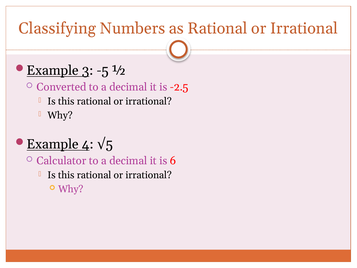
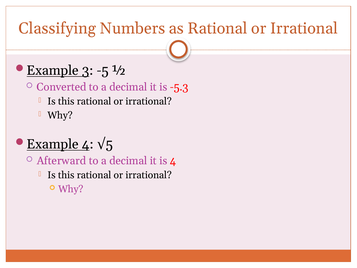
-2.5: -2.5 -> -5.3 (179, 87)
Calculator: Calculator -> Afterward (61, 161)
is 6: 6 -> 4 (173, 161)
